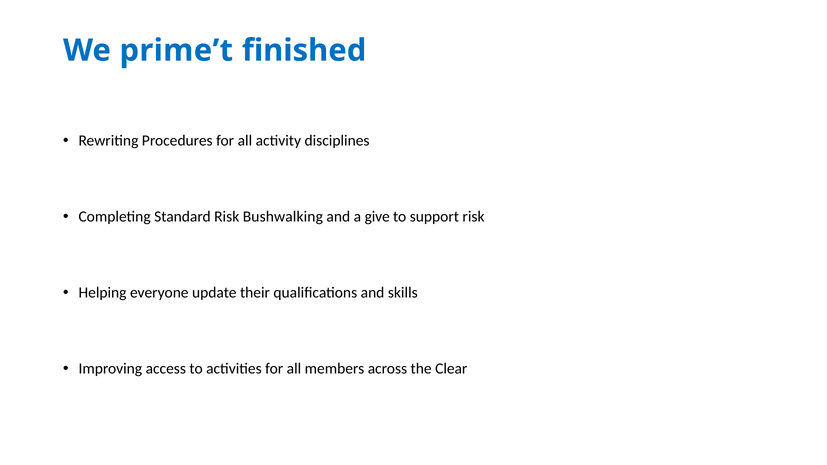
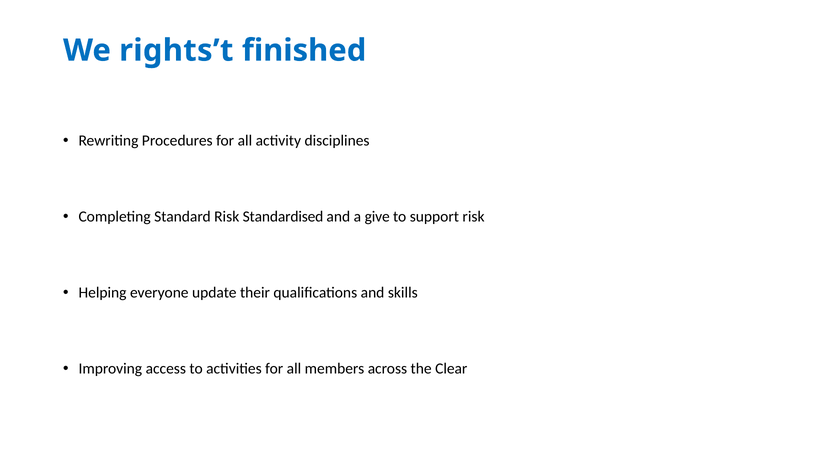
prime’t: prime’t -> rights’t (176, 50)
Bushwalking: Bushwalking -> Standardised (283, 217)
